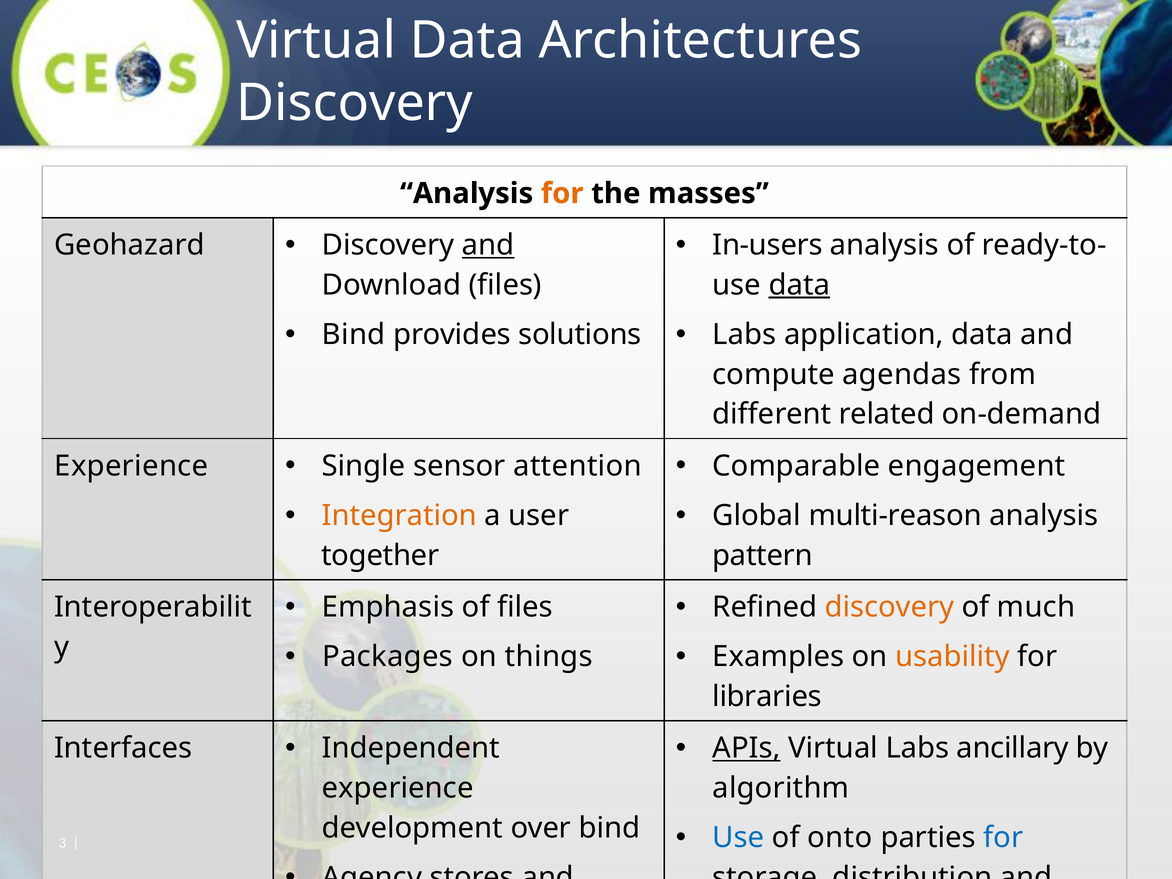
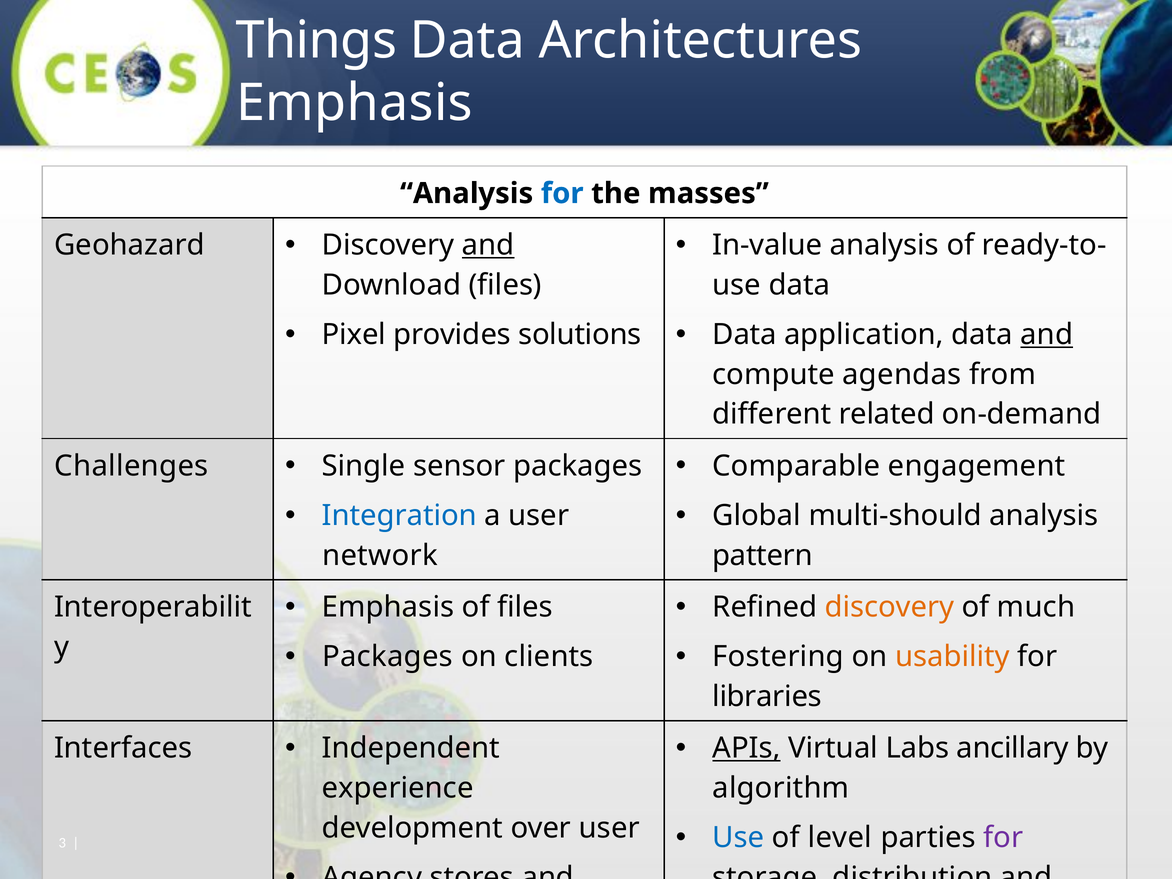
Virtual: Virtual -> Things (316, 41)
Discovery: Discovery -> Emphasis (354, 103)
for colour: orange -> blue (562, 193)
In-users: In-users -> In-value (767, 245)
data underline: present -> none (799, 285)
Bind: Bind -> Pixel (354, 335)
Labs: Labs -> Data (745, 335)
and underline: none -> present (1047, 335)
Experience: Experience -> Challenges (131, 466)
sensor attention: attention -> packages (578, 466)
Integration colour: orange -> blue (399, 516)
multi-reason: multi-reason -> multi-should (895, 516)
together: together -> network (380, 555)
things: things -> clients (549, 657)
Examples: Examples -> Fostering (778, 657)
over bind: bind -> user (609, 828)
onto: onto -> level (840, 838)
for colour: blue -> purple (1003, 838)
